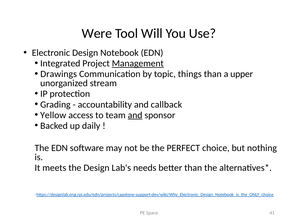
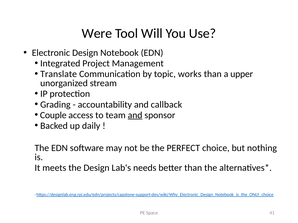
Management underline: present -> none (138, 64)
Drawings: Drawings -> Translate (59, 74)
things: things -> works (190, 74)
Yellow: Yellow -> Couple (53, 115)
